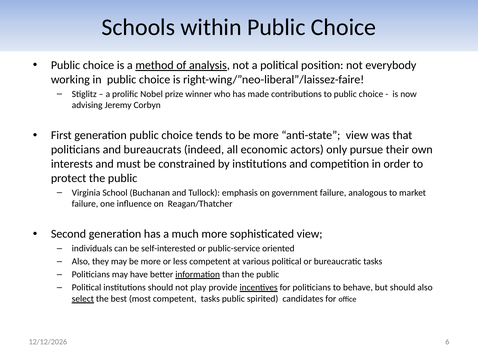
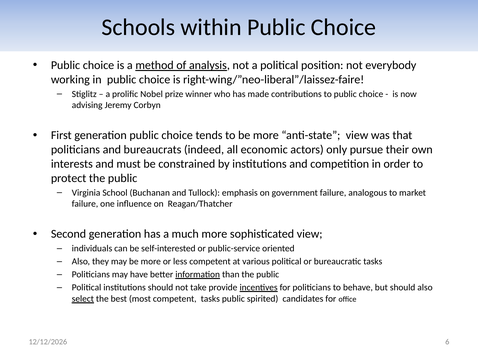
play: play -> take (198, 288)
